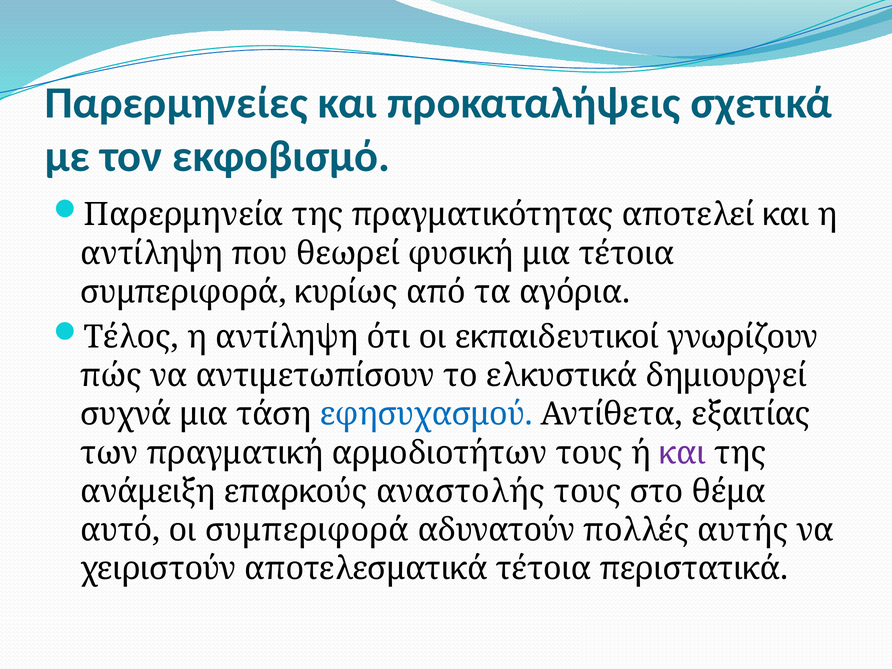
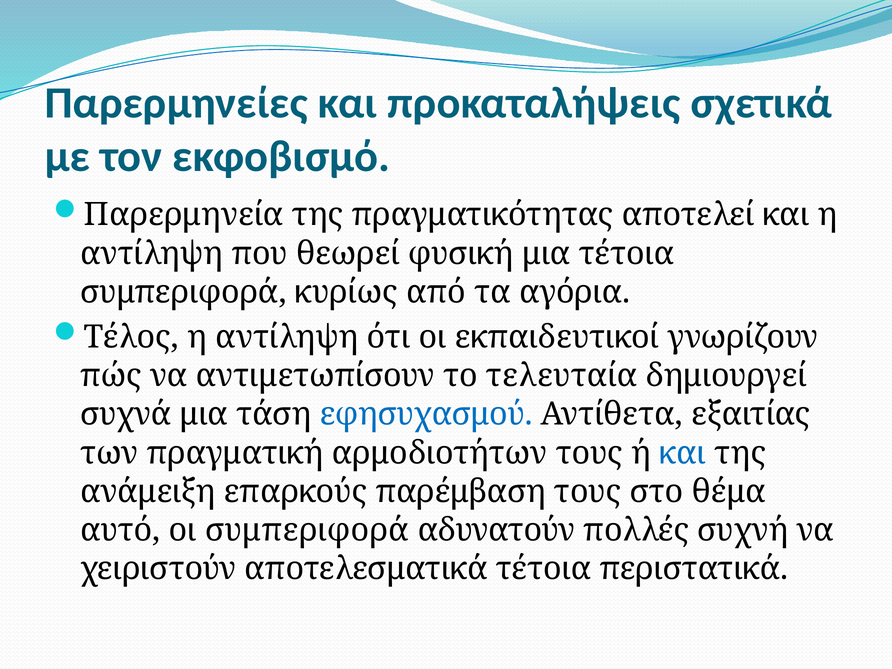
ελκυστικά: ελκυστικά -> τελευταία (562, 376)
και colour: purple -> blue (683, 453)
αναστολής: αναστολής -> παρέμβαση (461, 492)
αυτής: αυτής -> συχνή (743, 530)
